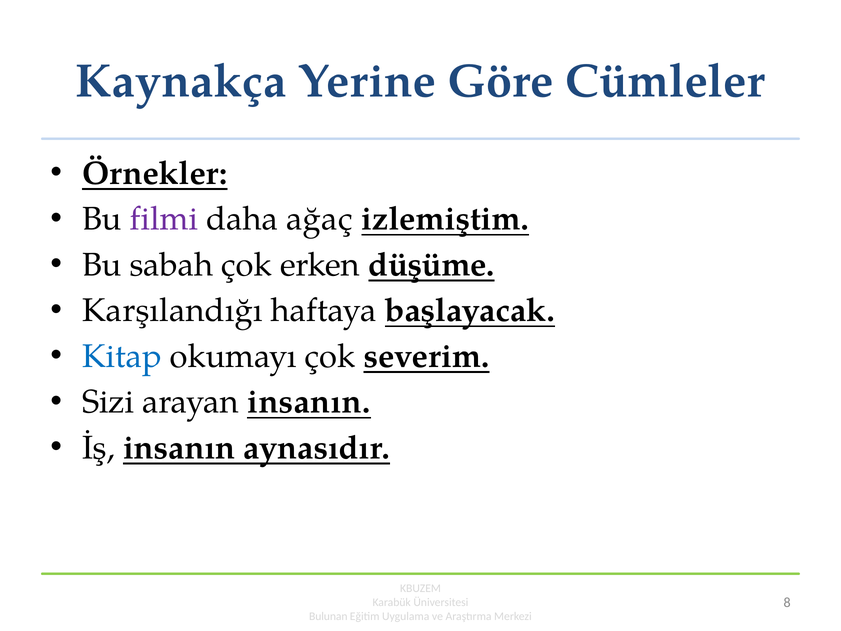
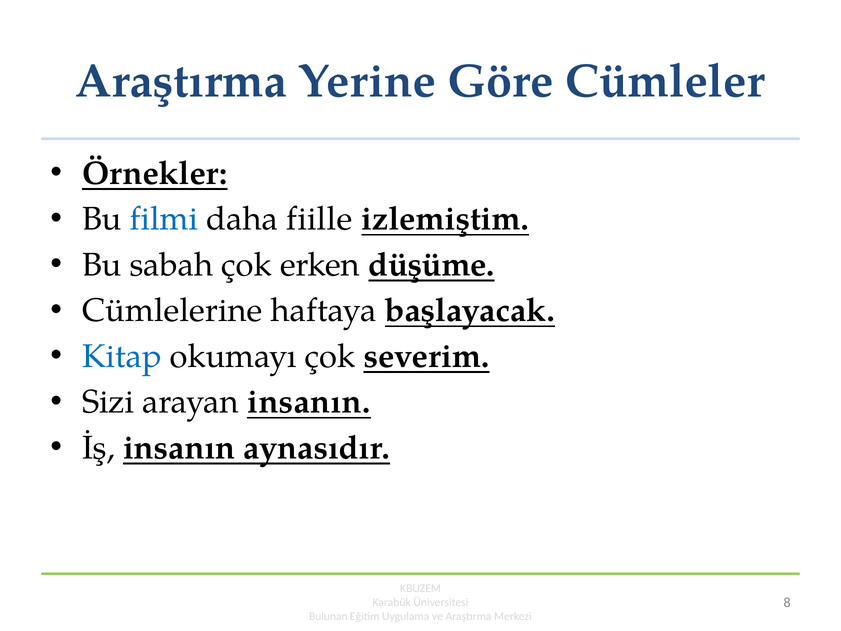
Kaynakça: Kaynakça -> Araştırma (181, 81)
filmi colour: purple -> blue (164, 219)
ağaç: ağaç -> fiille (319, 219)
Karşılandığı: Karşılandığı -> Cümlelerine (172, 310)
